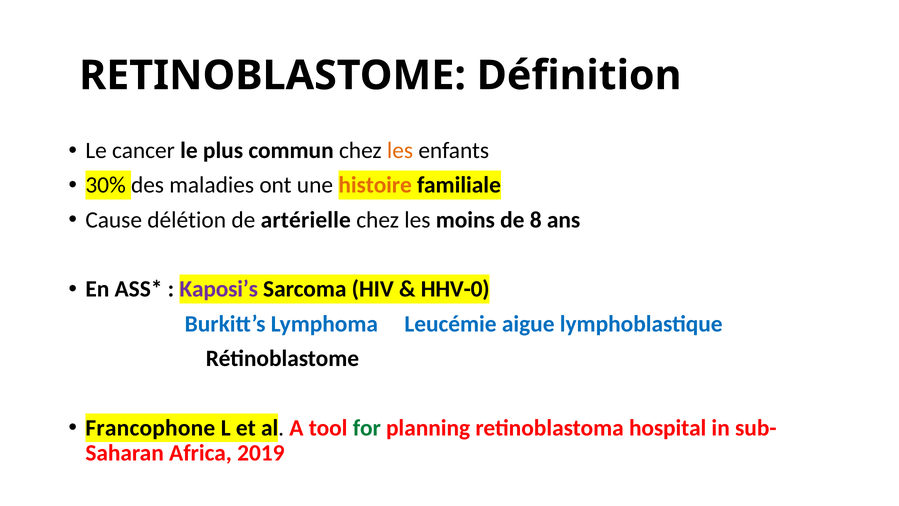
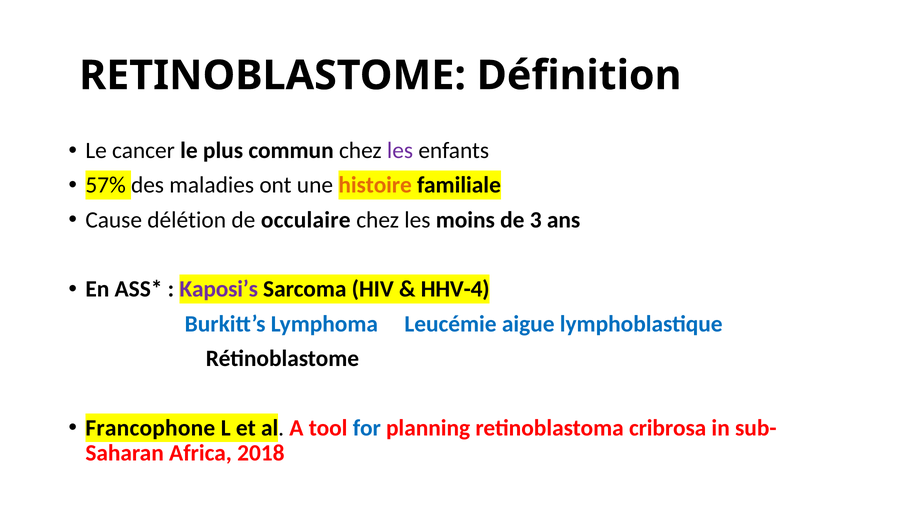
les colour: orange -> purple (400, 150)
30%: 30% -> 57% (106, 185)
artérielle: artérielle -> occulaire (306, 220)
8: 8 -> 3 (536, 220)
HHV-0: HHV-0 -> HHV-4 (455, 289)
for colour: green -> blue (367, 428)
hospital: hospital -> cribrosa (668, 428)
2019: 2019 -> 2018 (261, 453)
